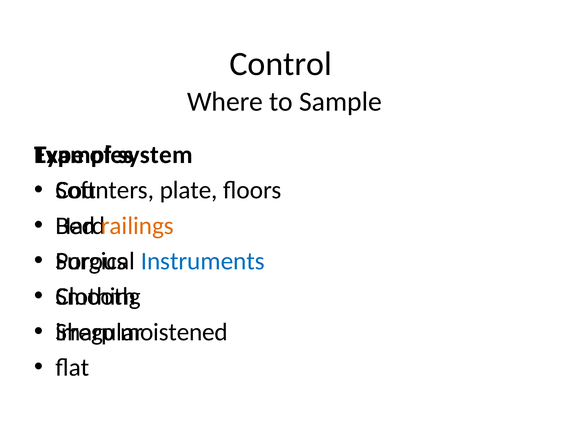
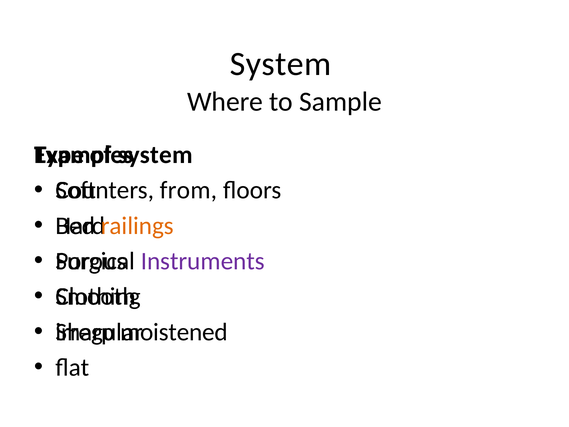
Control: Control -> System (280, 64)
plate: plate -> from (188, 190)
Instruments colour: blue -> purple (203, 261)
